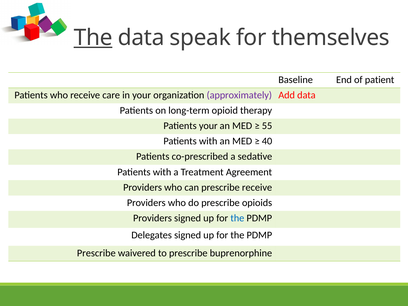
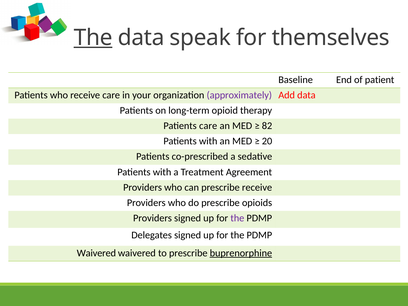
Patients your: your -> care (208, 126)
55: 55 -> 82 (267, 126)
40: 40 -> 20 (267, 141)
the colour: blue -> purple (237, 218)
Prescribe: Prescribe -> Waivered (96, 253)
buprenorphine underline: none -> present (241, 253)
